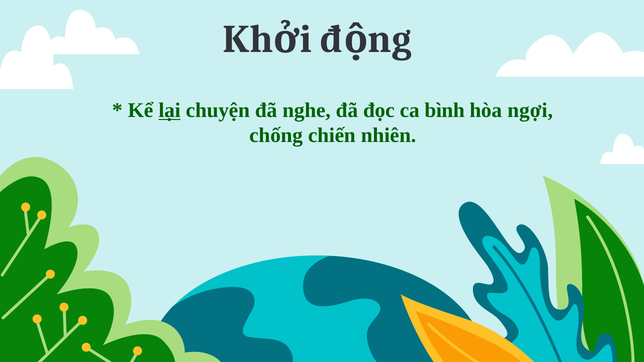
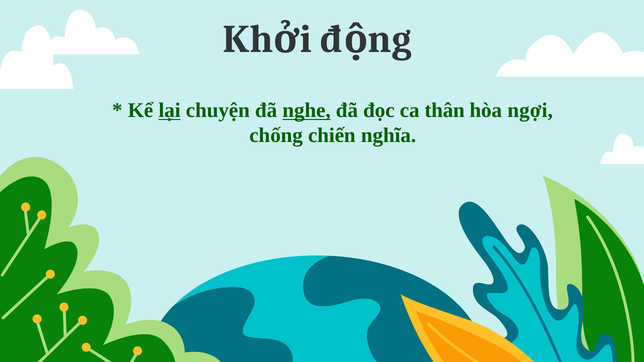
nghe underline: none -> present (307, 111)
bình: bình -> thân (445, 111)
nhiên: nhiên -> nghĩa (389, 136)
